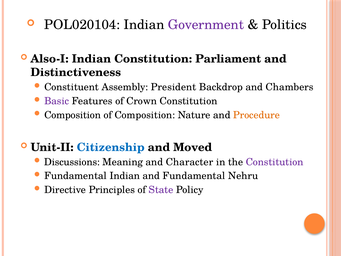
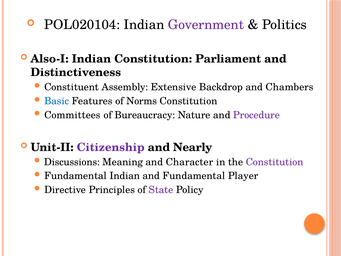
President: President -> Extensive (174, 87)
Basic colour: purple -> blue (57, 101)
Crown: Crown -> Norms (142, 101)
Composition: Composition -> Committees (72, 115)
of Composition: Composition -> Bureaucracy (145, 115)
Procedure colour: orange -> purple (257, 115)
Citizenship colour: blue -> purple (111, 147)
Moved: Moved -> Nearly (193, 147)
Nehru: Nehru -> Player (243, 176)
